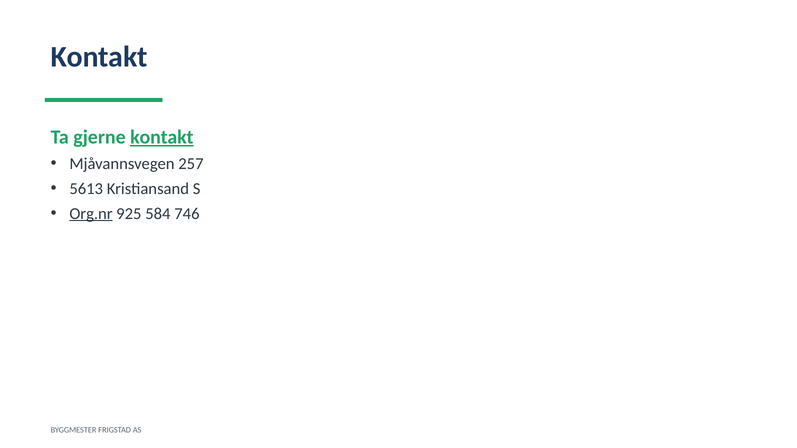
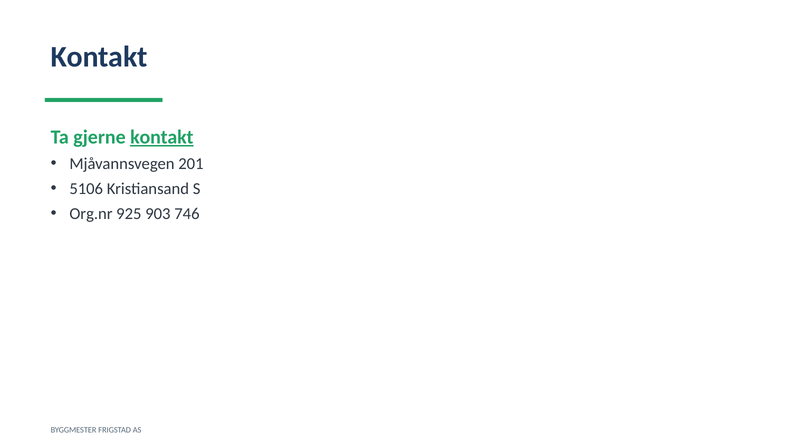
257: 257 -> 201 (191, 164)
5613: 5613 -> 5106 (86, 189)
Org.nr underline: present -> none (91, 214)
584: 584 -> 903 (158, 214)
